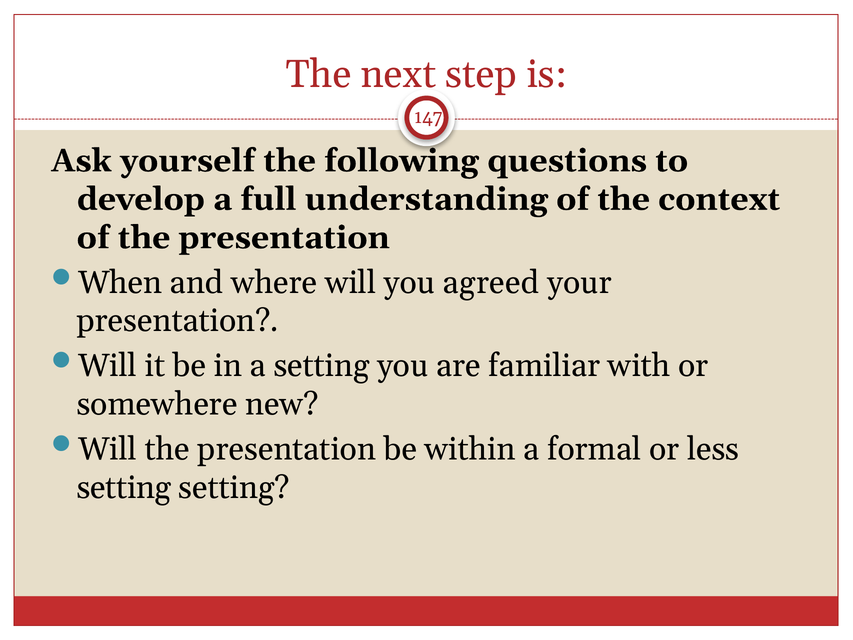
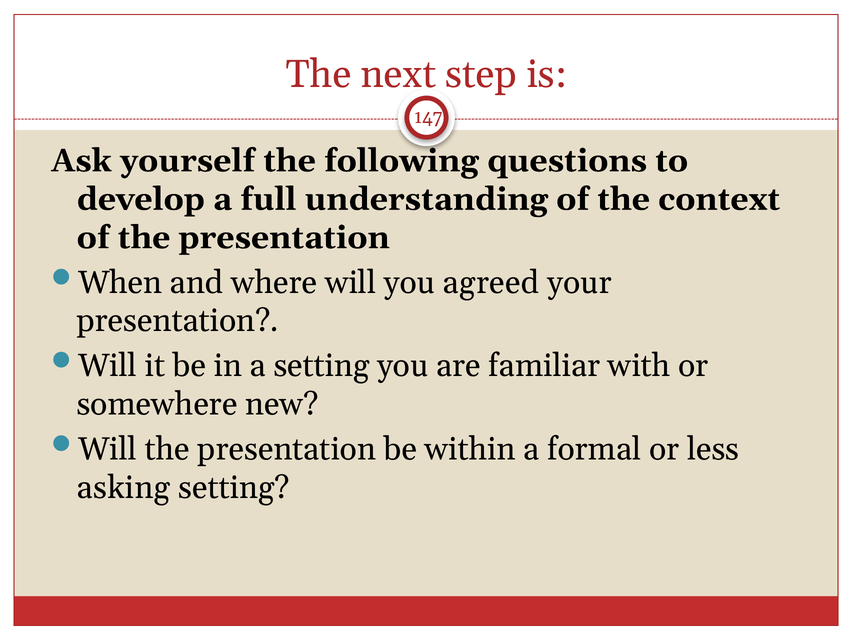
setting: setting -> asking (124, 487)
